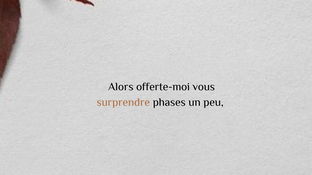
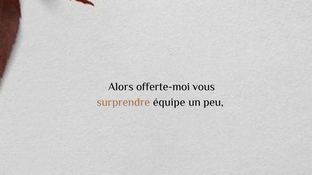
phases: phases -> équipe (169, 103)
